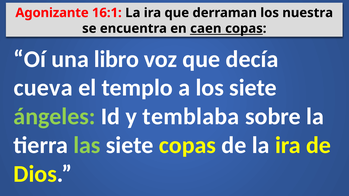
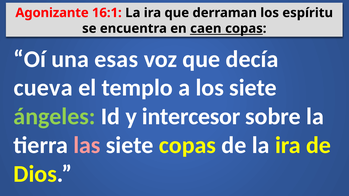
nuestra: nuestra -> espíritu (308, 13)
libro: libro -> esas (116, 59)
temblaba: temblaba -> intercesor (191, 117)
las colour: light green -> pink (87, 146)
